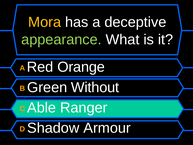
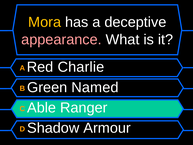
appearance colour: light green -> pink (61, 39)
Orange: Orange -> Charlie (81, 67)
Without: Without -> Named (95, 87)
